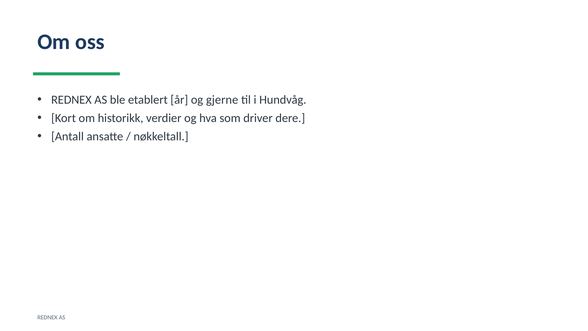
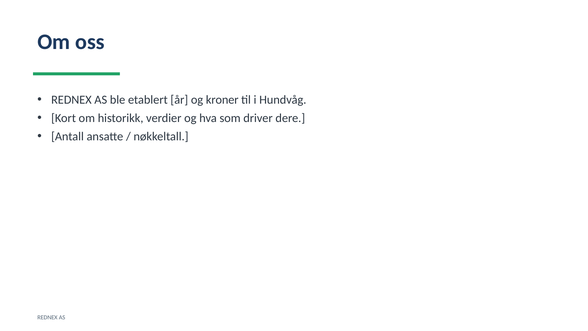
gjerne: gjerne -> kroner (222, 100)
